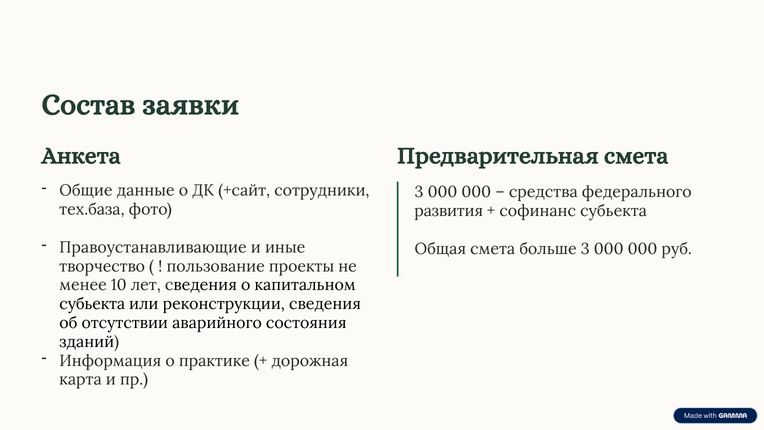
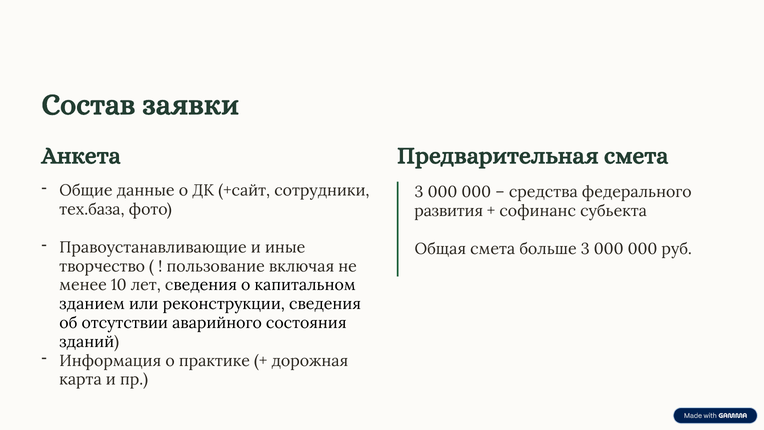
проекты: проекты -> включая (302, 266)
субьекта: субьекта -> зданием (92, 304)
